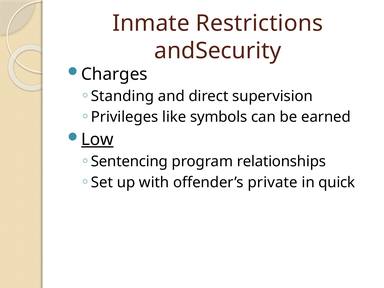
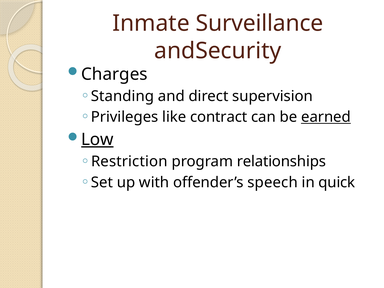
Restrictions: Restrictions -> Surveillance (259, 23)
symbols: symbols -> contract (219, 117)
earned underline: none -> present (326, 117)
Sentencing: Sentencing -> Restriction (129, 162)
private: private -> speech (273, 182)
